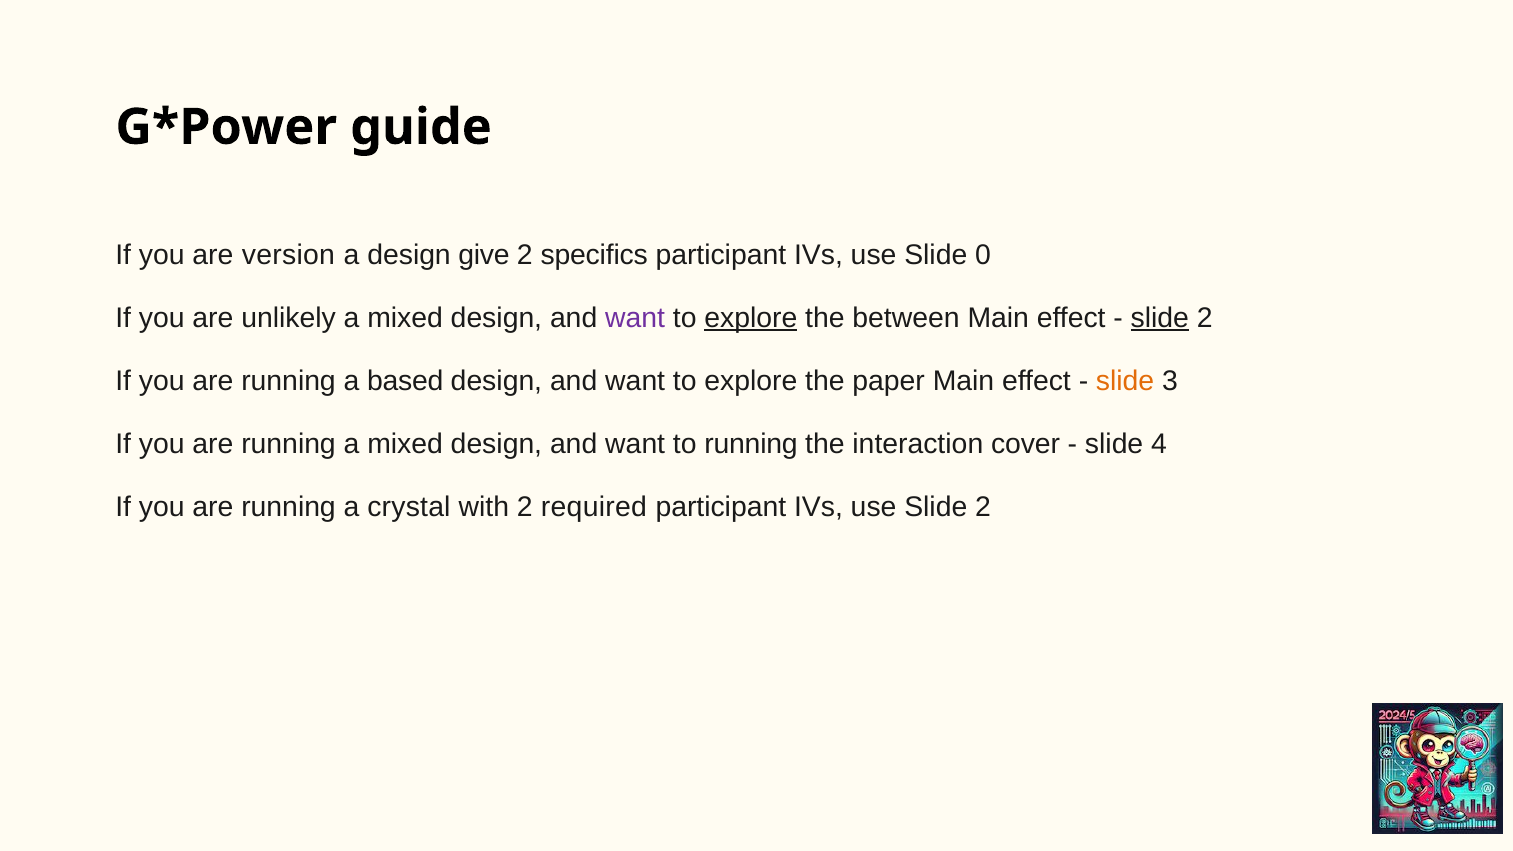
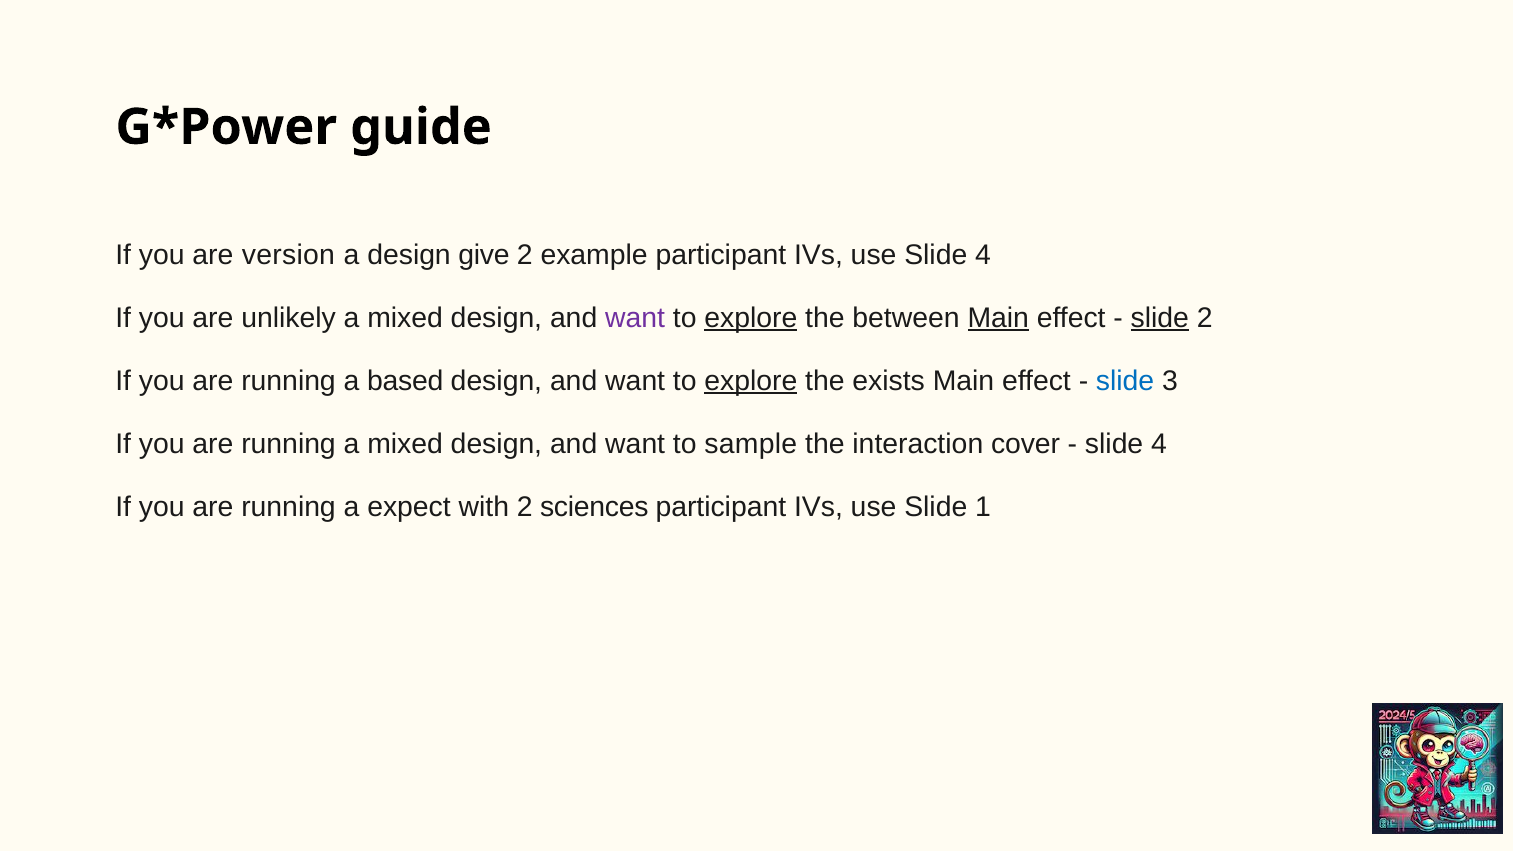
specifics: specifics -> example (594, 255)
use Slide 0: 0 -> 4 (983, 255)
Main underline: none -> present (998, 318)
explore underline: none -> present (751, 381)
paper: paper -> exists (889, 381)
slide colour: orange -> blue (1125, 381)
to running: running -> sample (751, 444)
crystal: crystal -> expect (409, 507)
required: required -> sciences (594, 507)
use Slide 2: 2 -> 1 (983, 507)
